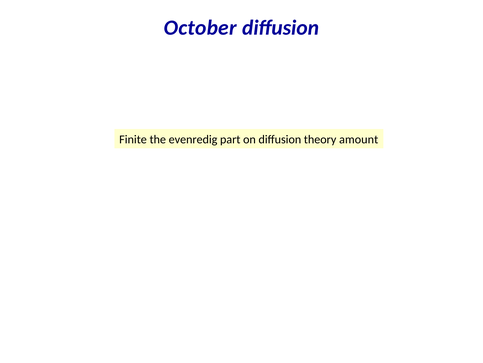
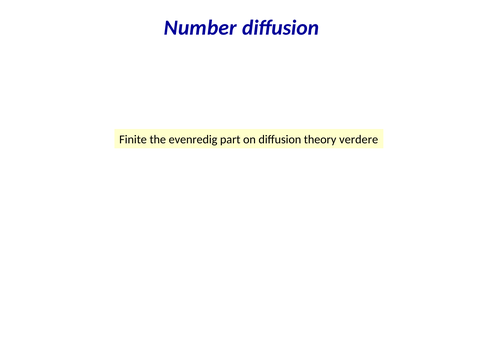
October: October -> Number (200, 28)
amount: amount -> verdere (359, 139)
